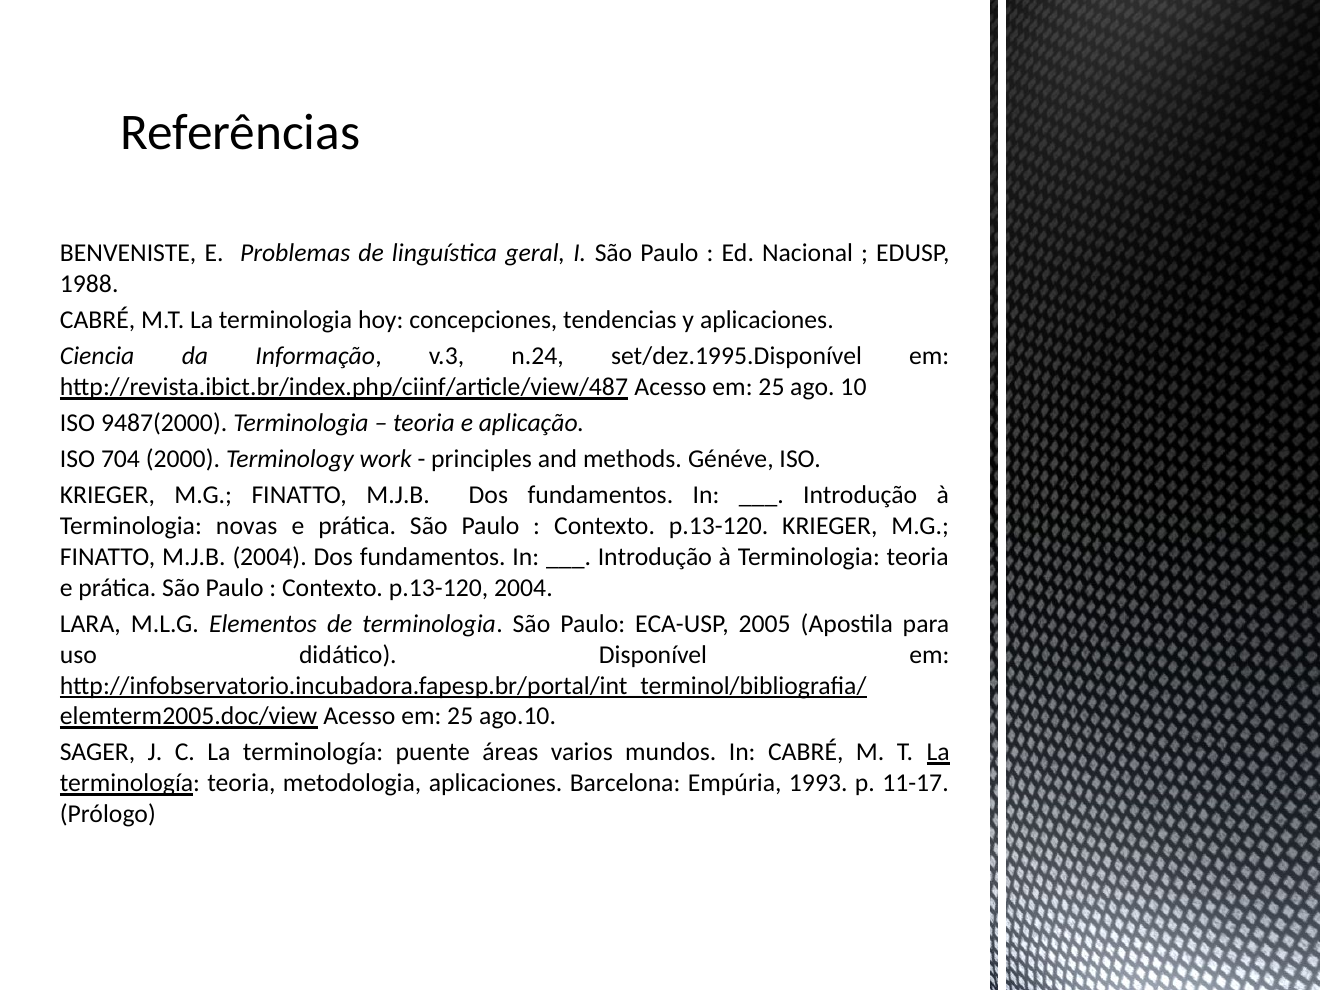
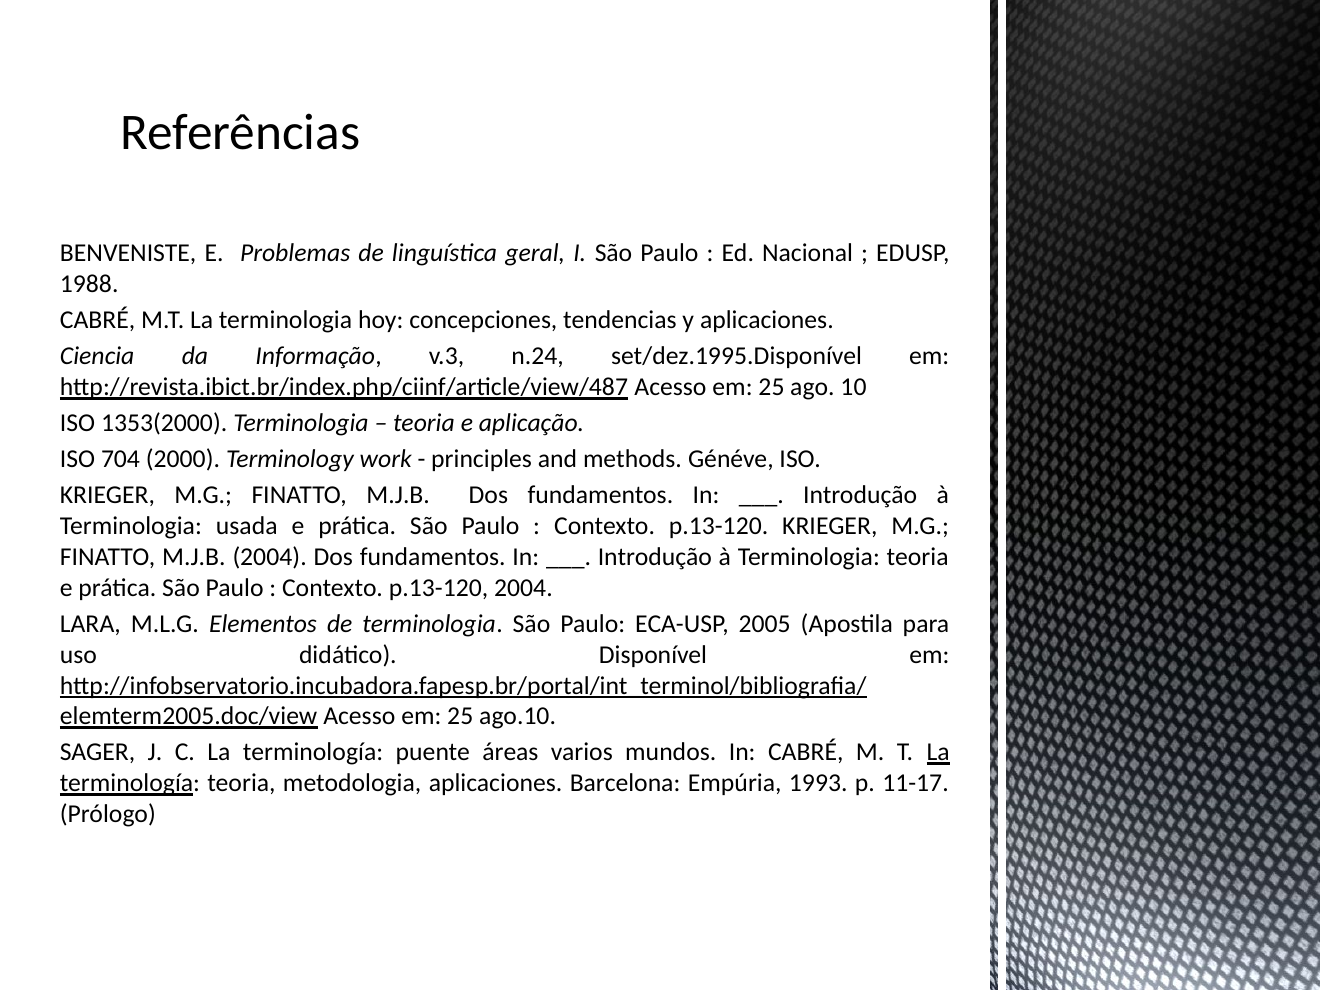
9487(2000: 9487(2000 -> 1353(2000 (164, 423)
novas: novas -> usada (247, 526)
